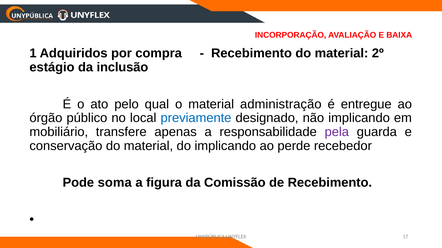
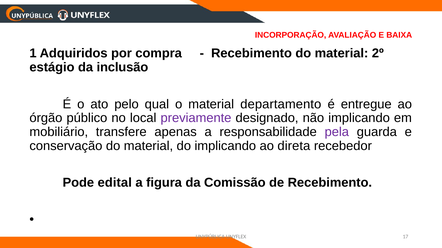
administração: administração -> departamento (281, 104)
previamente colour: blue -> purple (196, 118)
perde: perde -> direta (294, 146)
soma: soma -> edital (115, 183)
